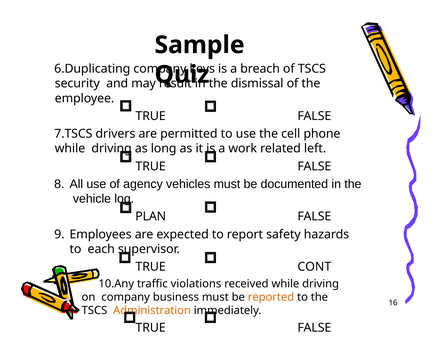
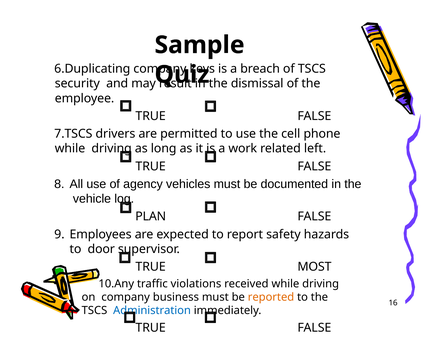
each: each -> door (101, 249)
CONT: CONT -> MOST (314, 267)
Administration colour: orange -> blue (152, 311)
